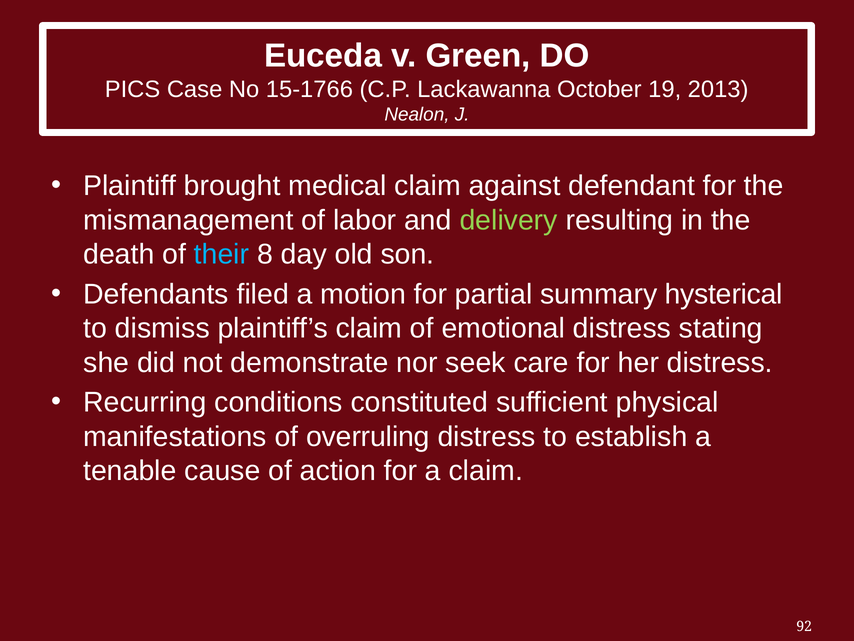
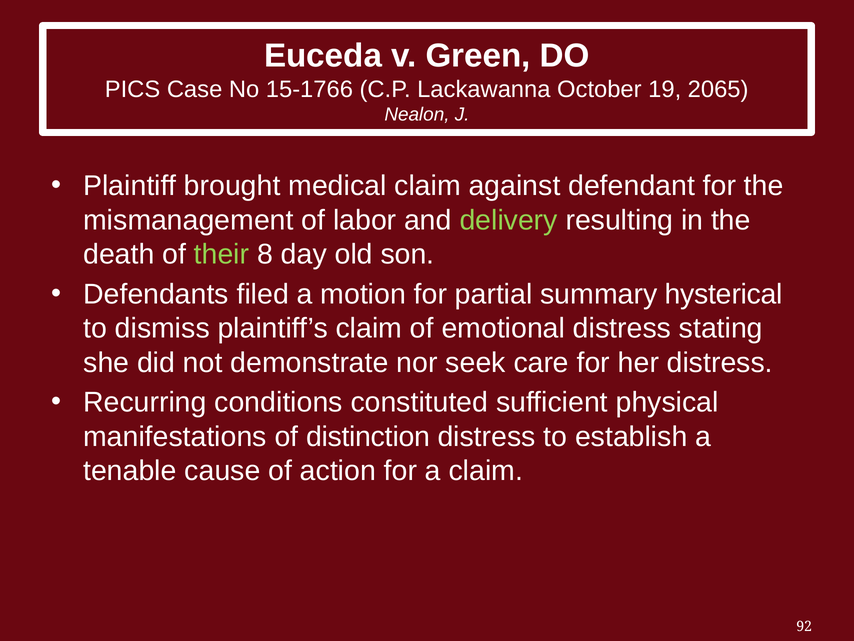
2013: 2013 -> 2065 (718, 89)
their colour: light blue -> light green (222, 254)
overruling: overruling -> distinction (368, 436)
